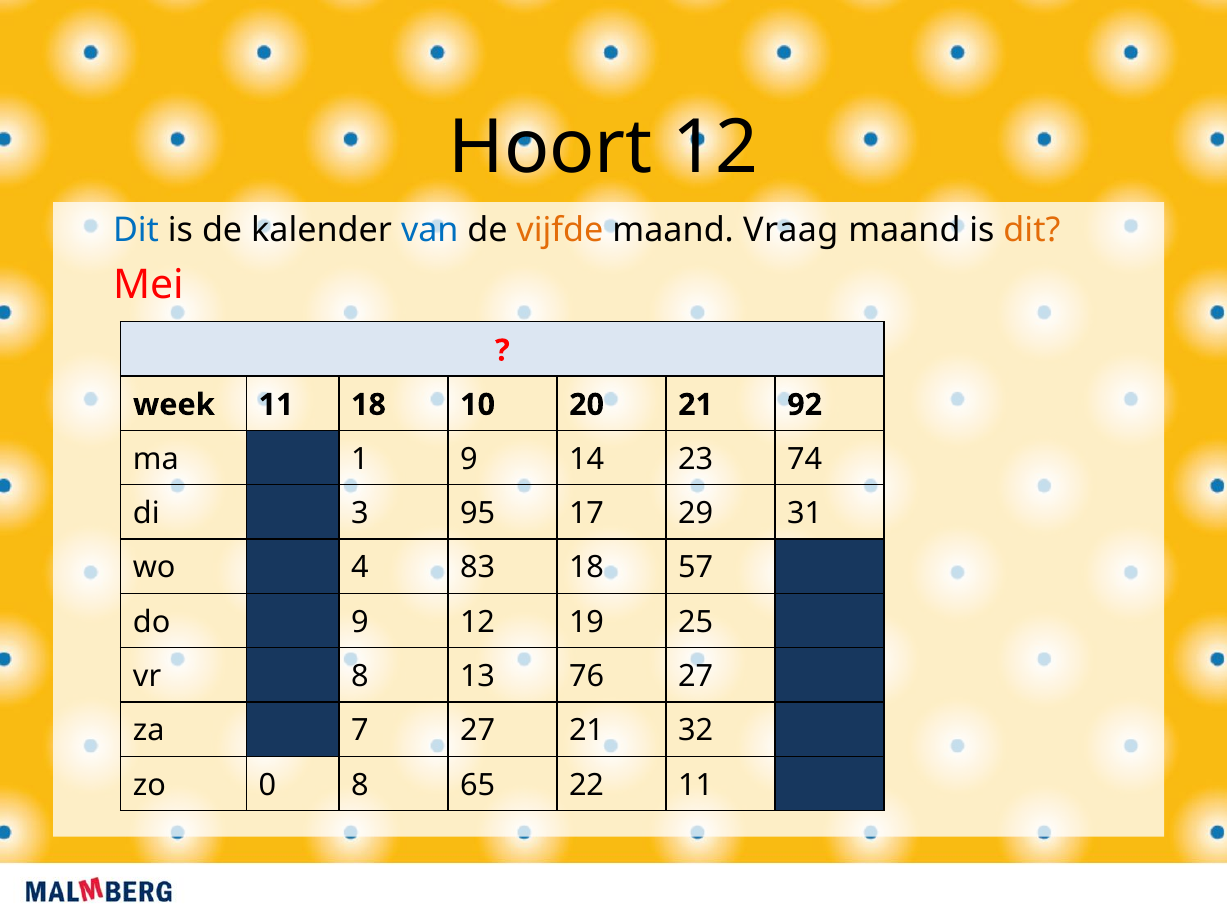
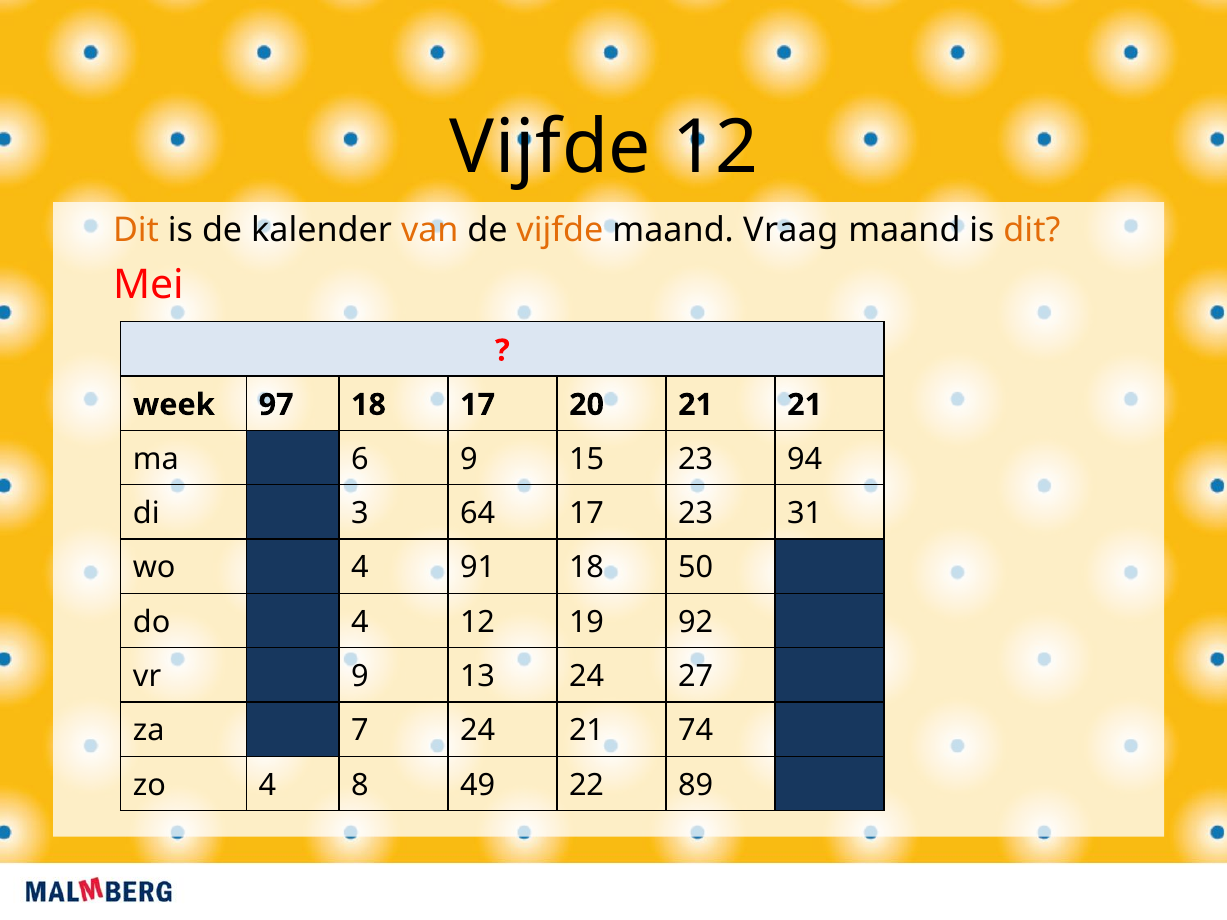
Hoort: Hoort -> Vijfde (550, 148)
Dit colour: blue -> orange (136, 231)
van colour: blue -> orange (430, 231)
week 11: 11 -> 97 (276, 405)
18 10: 10 -> 17 (478, 405)
21 92: 92 -> 21 (805, 405)
1: 1 -> 6 (360, 459)
14: 14 -> 15 (587, 459)
74: 74 -> 94 (805, 459)
95: 95 -> 64 (478, 514)
17 29: 29 -> 23 (696, 514)
83: 83 -> 91 (478, 568)
57: 57 -> 50 (696, 568)
do 9: 9 -> 4 (360, 622)
25: 25 -> 92 (696, 622)
vr 8: 8 -> 9 (360, 677)
13 76: 76 -> 24 (587, 677)
7 27: 27 -> 24 (478, 731)
32: 32 -> 74 (696, 731)
zo 0: 0 -> 4 (267, 785)
65: 65 -> 49 (478, 785)
22 11: 11 -> 89 (696, 785)
